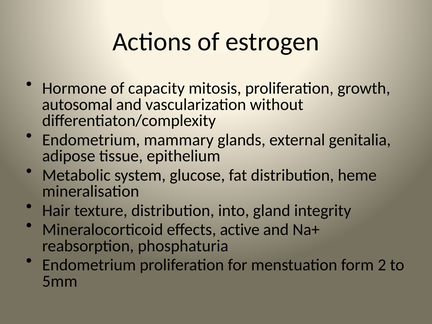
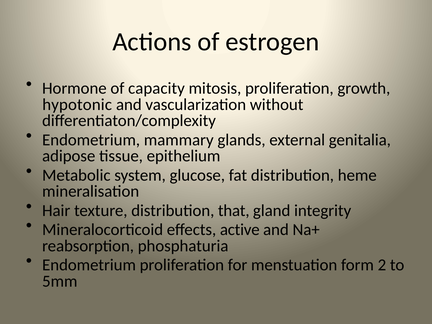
autosomal: autosomal -> hypotonic (77, 104)
into: into -> that (234, 211)
